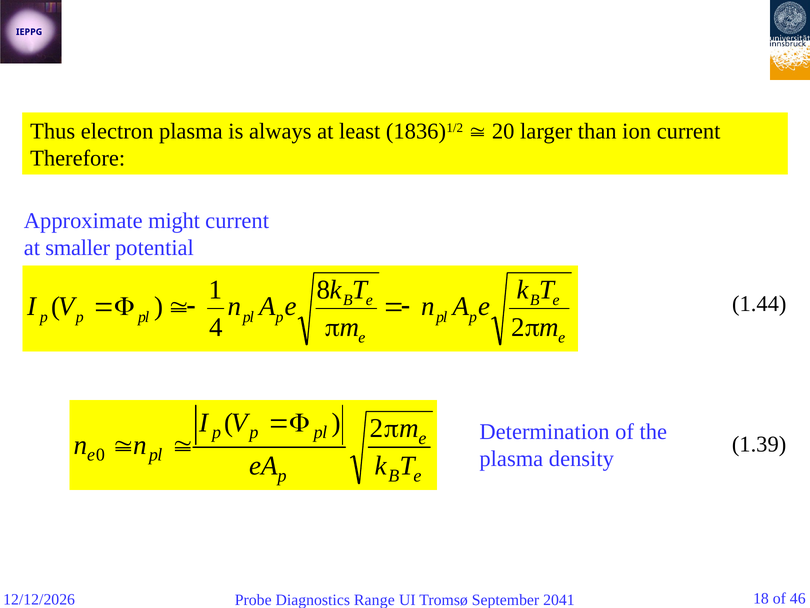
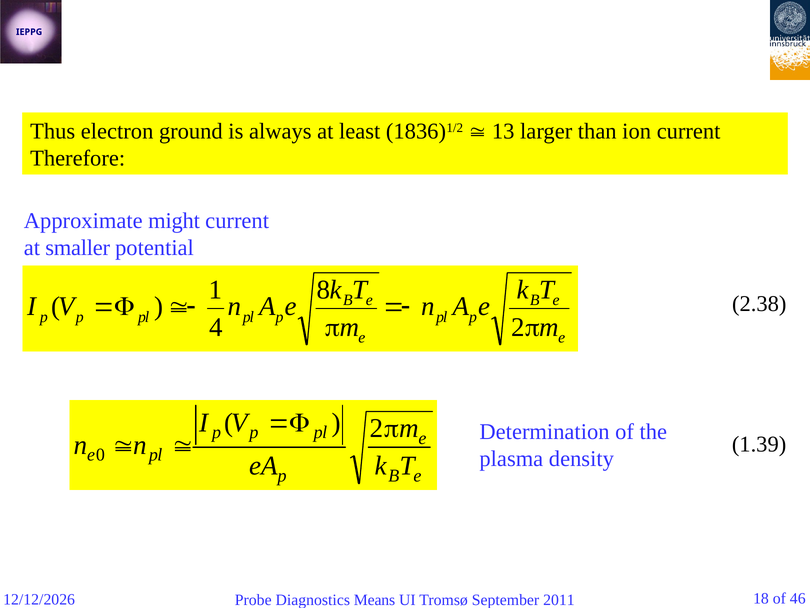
electron plasma: plasma -> ground (191, 131)
20: 20 -> 13 (503, 131)
1.44: 1.44 -> 2.38 (759, 304)
Range: Range -> Means (375, 600)
2041: 2041 -> 2011 (559, 600)
